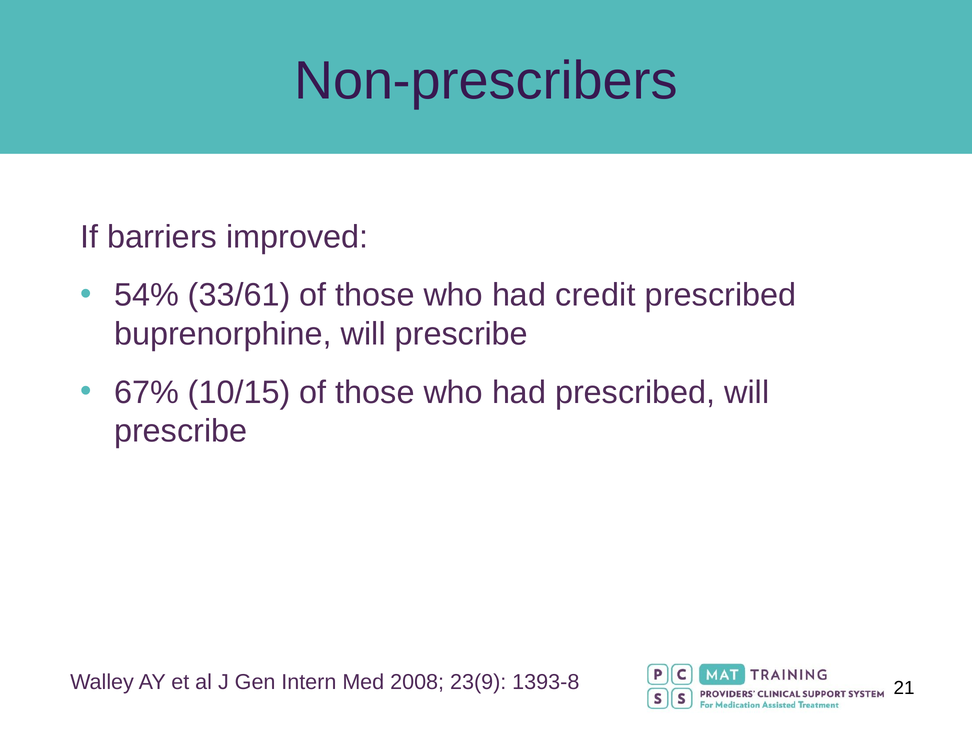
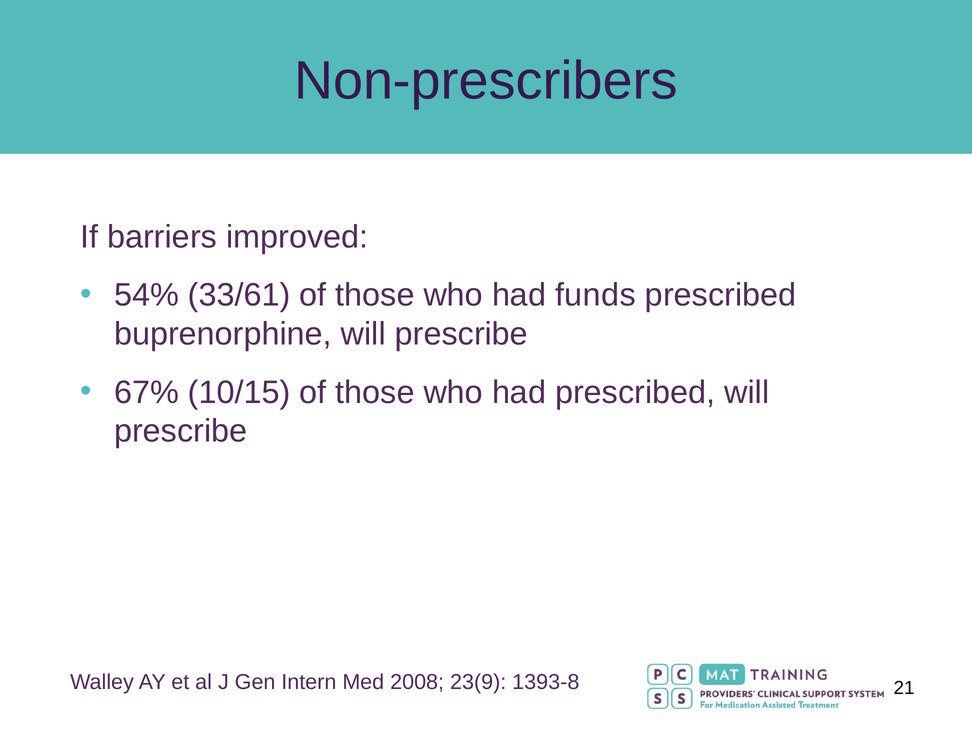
credit: credit -> funds (595, 295)
